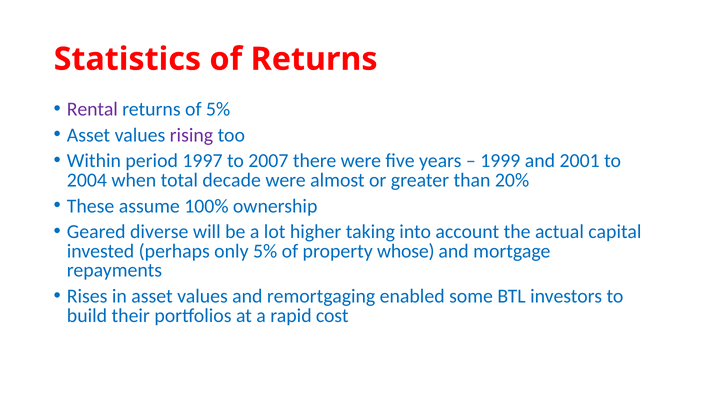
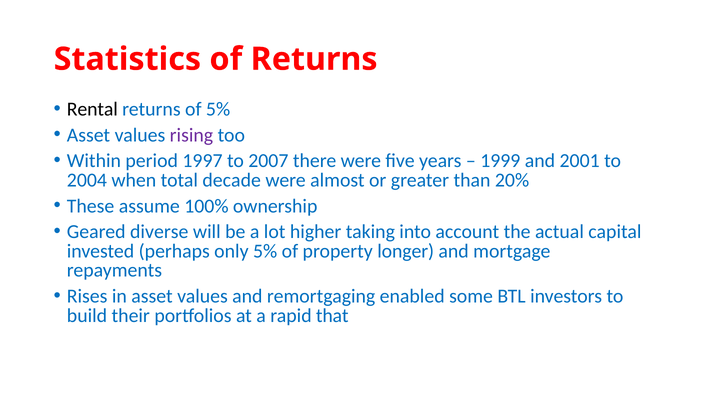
Rental colour: purple -> black (92, 109)
whose: whose -> longer (406, 251)
cost: cost -> that (332, 315)
